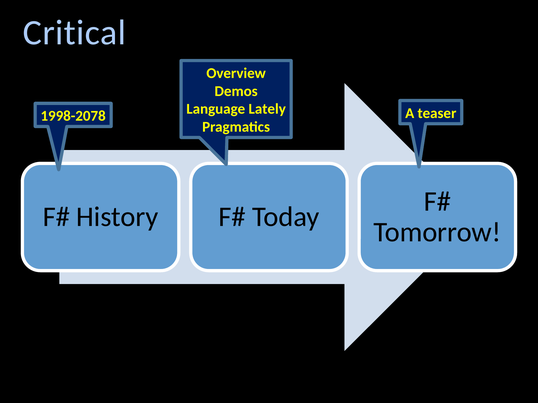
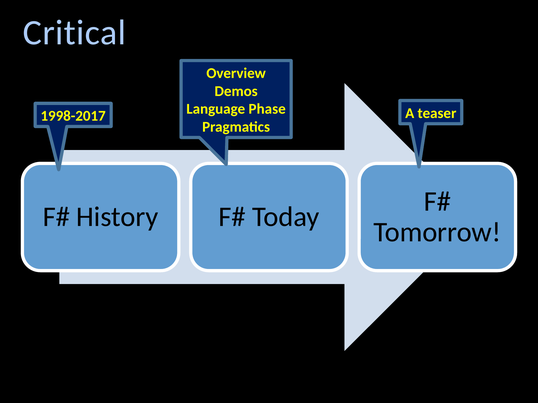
Lately: Lately -> Phase (267, 109)
1998-2078: 1998-2078 -> 1998-2017 (73, 116)
